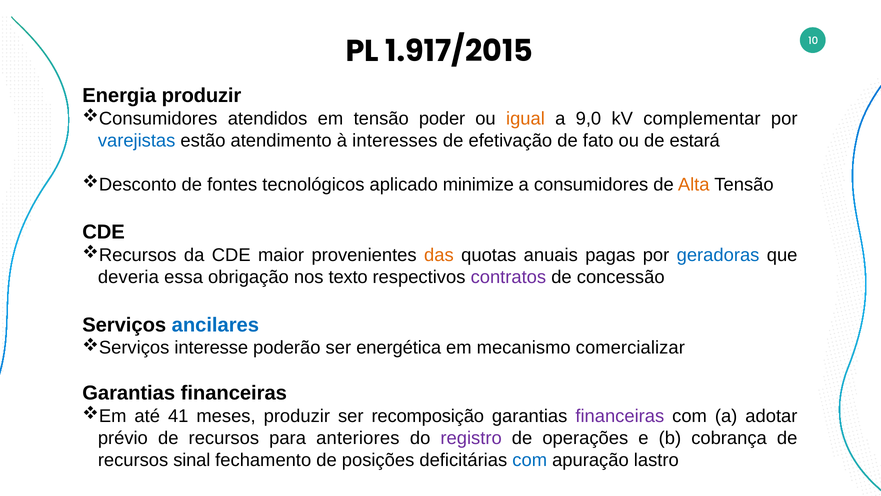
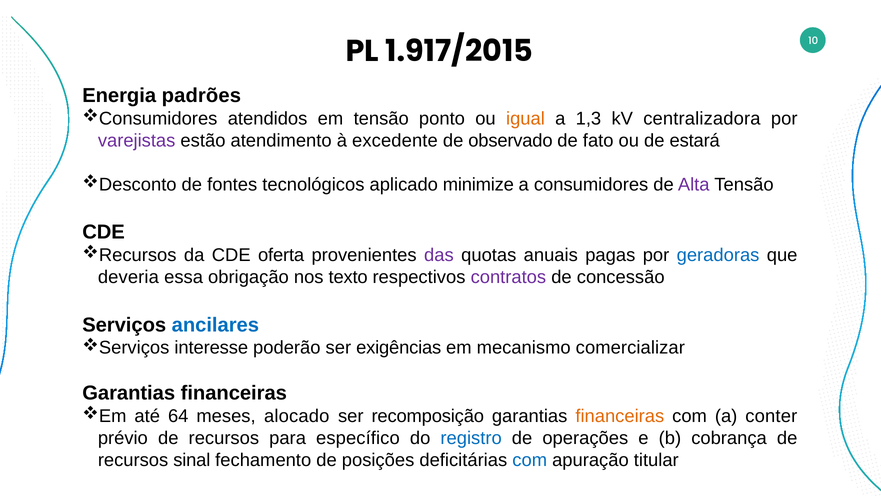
Energia produzir: produzir -> padrões (201, 96)
poder: poder -> ponto (442, 119)
9,0: 9,0 -> 1,3 (588, 119)
complementar: complementar -> centralizadora (702, 119)
varejistas colour: blue -> purple (137, 141)
interesses: interesses -> excedente (395, 141)
efetivação: efetivação -> observado (510, 141)
Alta colour: orange -> purple (694, 185)
maior: maior -> oferta (281, 255)
das colour: orange -> purple (439, 255)
energética: energética -> exigências (399, 348)
41: 41 -> 64 (178, 416)
meses produzir: produzir -> alocado (297, 416)
financeiras colour: purple -> orange (620, 416)
adotar: adotar -> conter (771, 416)
anteriores: anteriores -> específico (358, 438)
registro colour: purple -> blue (471, 438)
lastro: lastro -> titular (656, 460)
